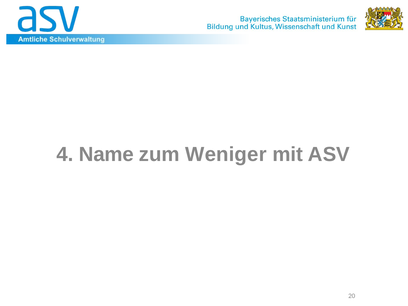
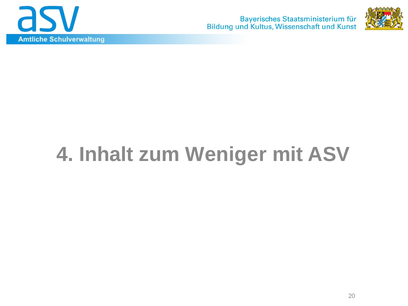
Name: Name -> Inhalt (106, 154)
